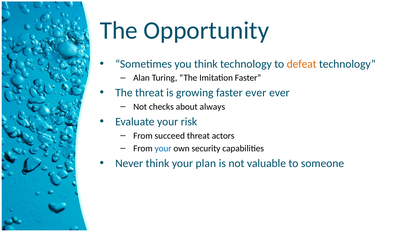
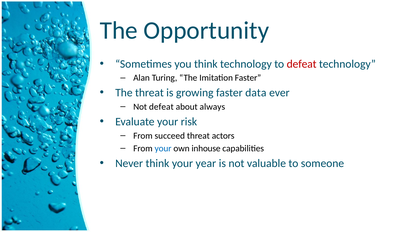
defeat colour: orange -> red (302, 64)
faster ever: ever -> data (256, 93)
Not checks: checks -> defeat (161, 107)
security: security -> inhouse (206, 148)
plan: plan -> year (206, 163)
